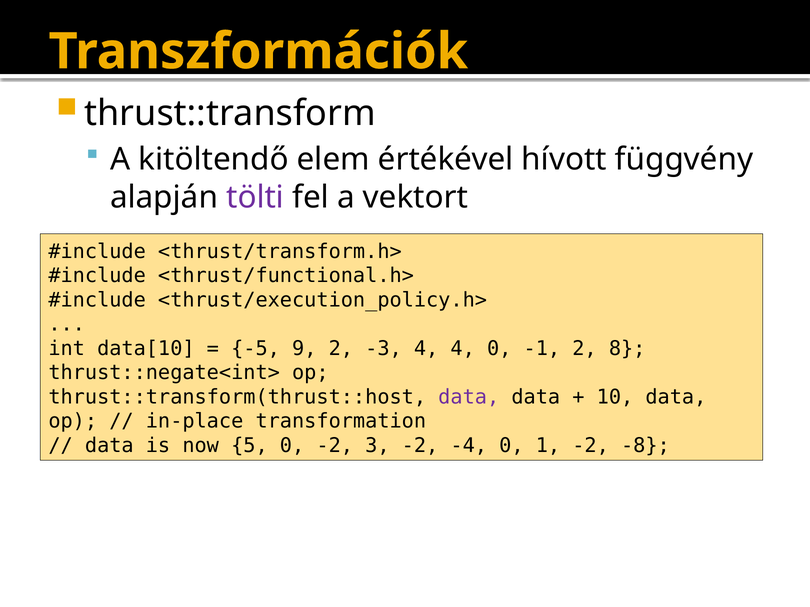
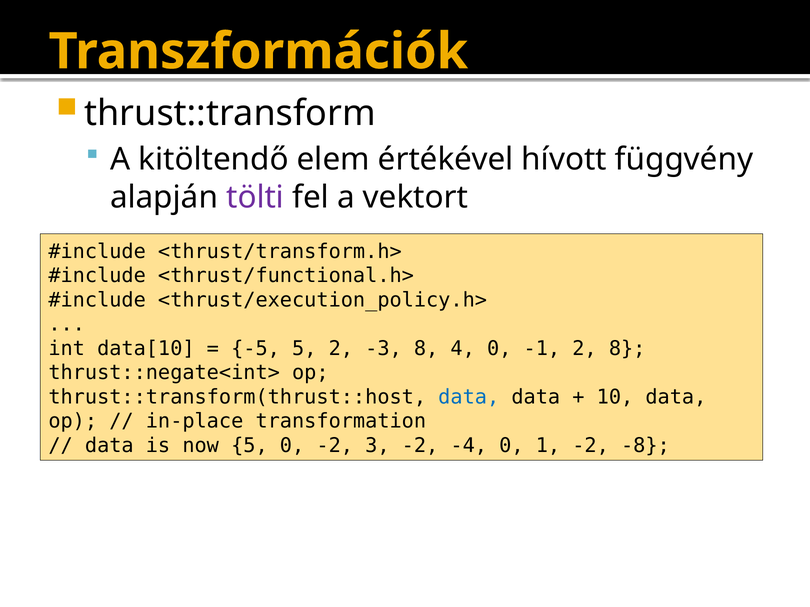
-5 9: 9 -> 5 (304, 349)
-3 4: 4 -> 8 (426, 349)
data colour: purple -> blue (469, 397)
